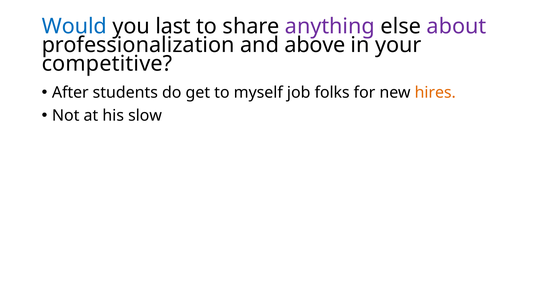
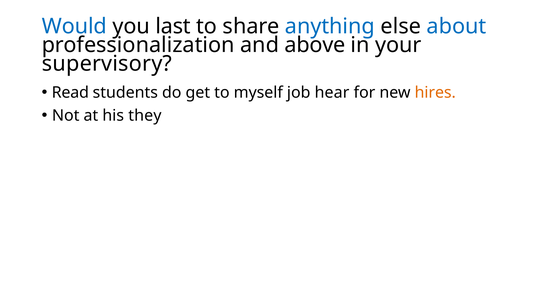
anything colour: purple -> blue (330, 26)
about colour: purple -> blue (456, 26)
competitive: competitive -> supervisory (107, 64)
After: After -> Read (70, 92)
folks: folks -> hear (332, 92)
slow: slow -> they (145, 115)
